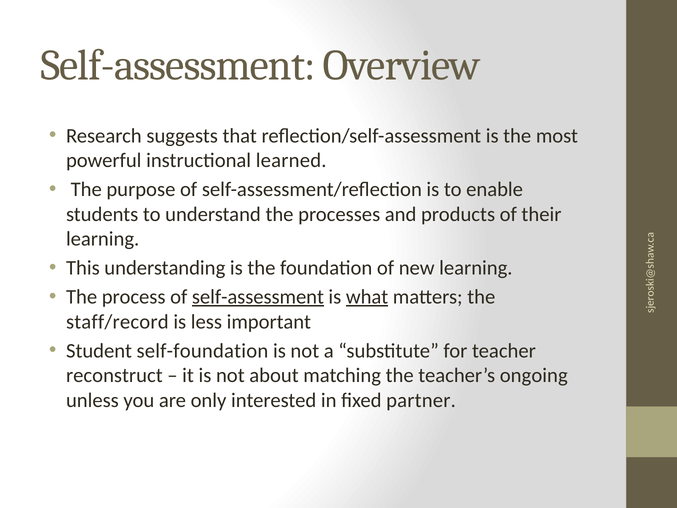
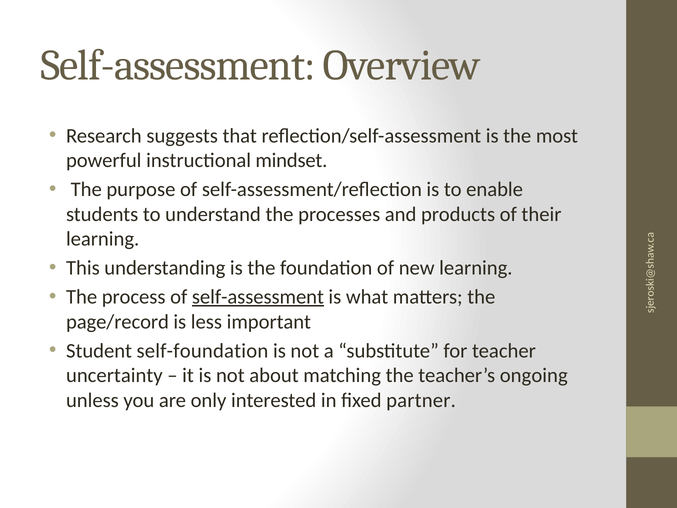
learned: learned -> mindset (291, 160)
what underline: present -> none (367, 297)
staff/record: staff/record -> page/record (117, 322)
reconstruct: reconstruct -> uncertainty (114, 375)
